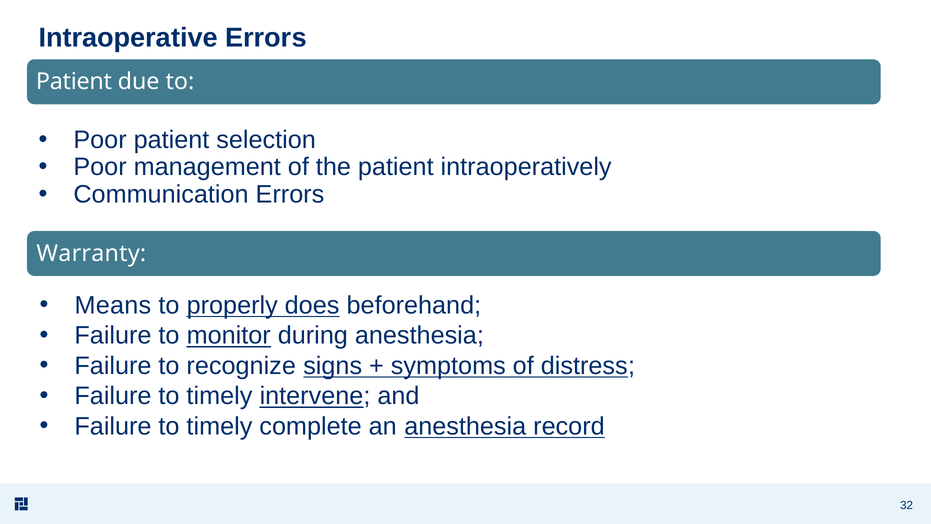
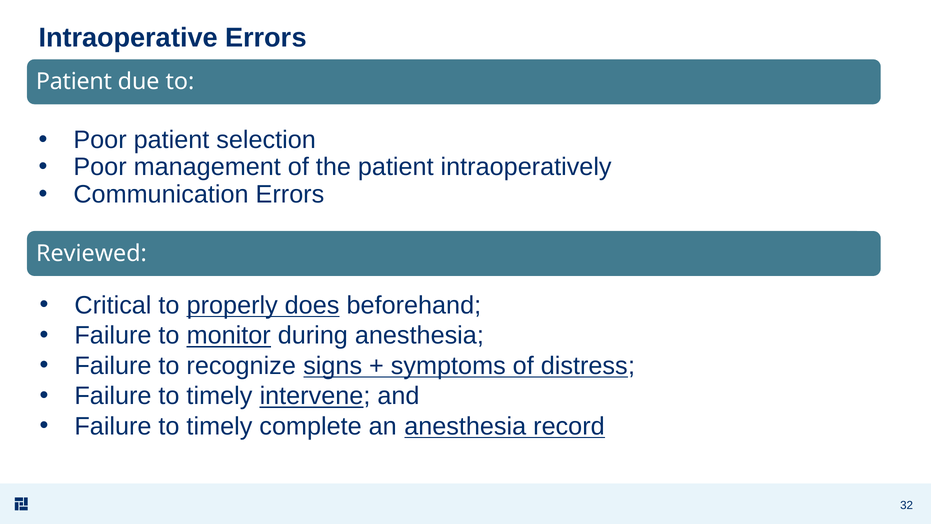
Warranty: Warranty -> Reviewed (91, 253)
Means: Means -> Critical (113, 305)
